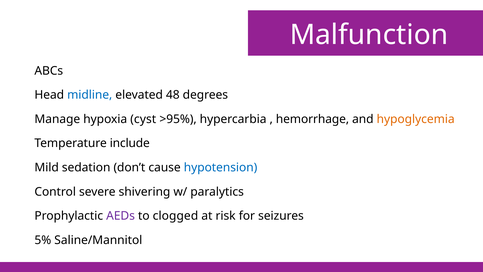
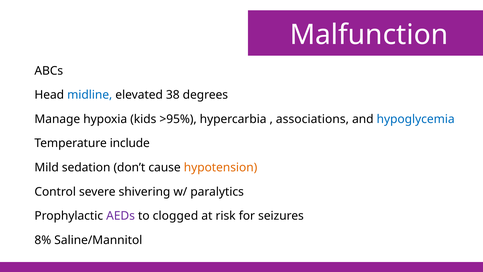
48: 48 -> 38 (173, 95)
cyst: cyst -> kids (143, 119)
hemorrhage: hemorrhage -> associations (312, 119)
hypoglycemia colour: orange -> blue (416, 119)
hypotension colour: blue -> orange (221, 167)
5%: 5% -> 8% (43, 240)
